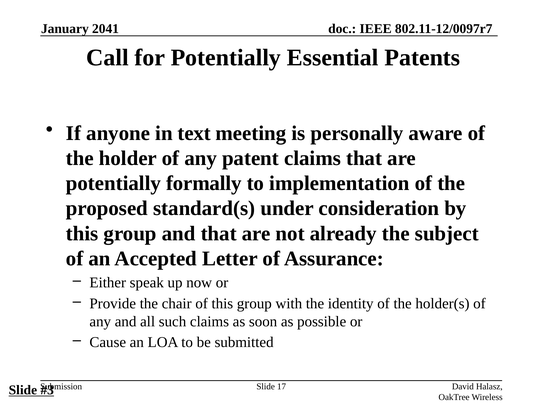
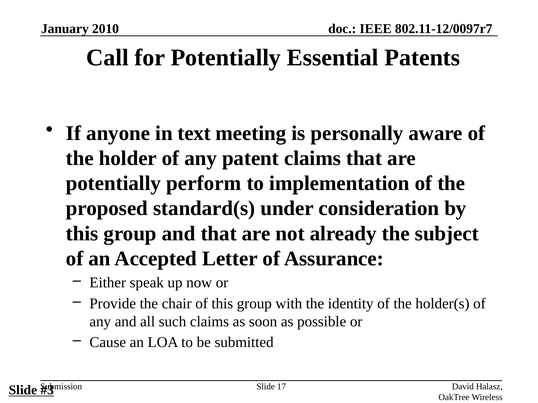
2041: 2041 -> 2010 (106, 29)
formally: formally -> perform (204, 184)
